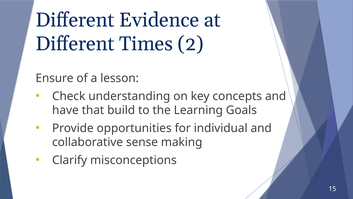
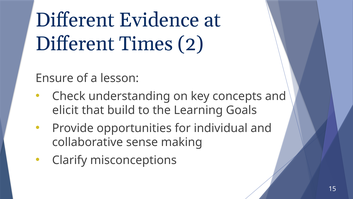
have: have -> elicit (65, 110)
